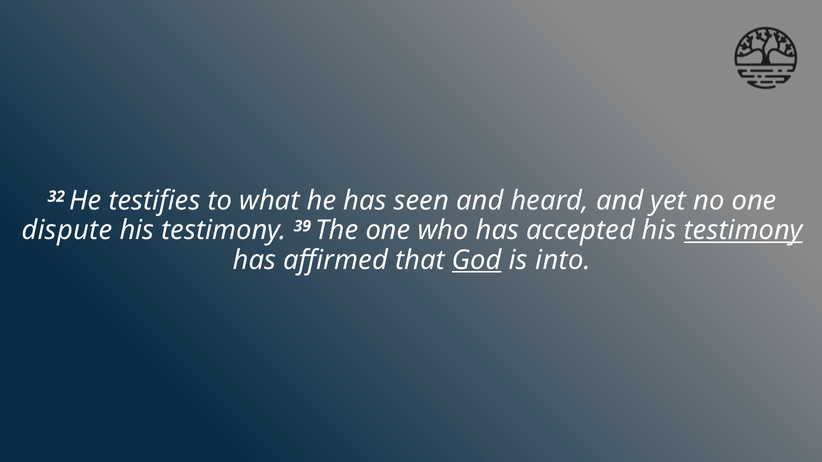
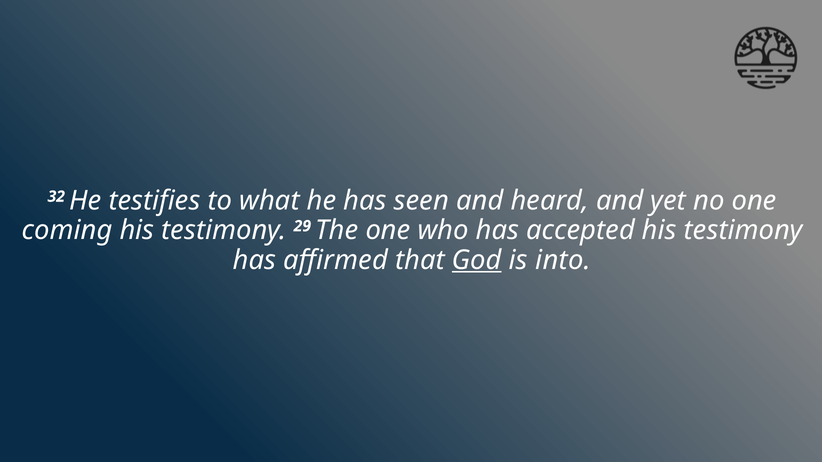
dispute: dispute -> coming (67, 231)
39: 39 -> 29 (302, 226)
testimony underline: present -> none (743, 231)
